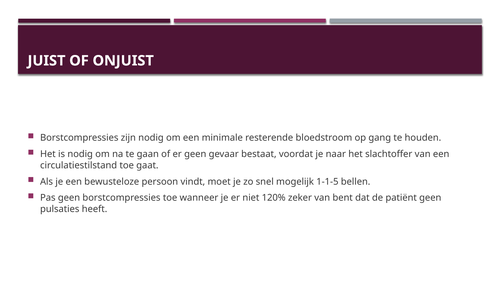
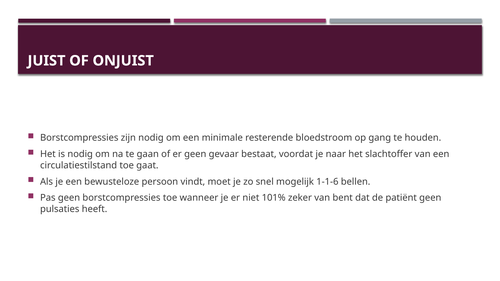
1-1-5: 1-1-5 -> 1-1-6 (327, 182)
120%: 120% -> 101% (274, 198)
